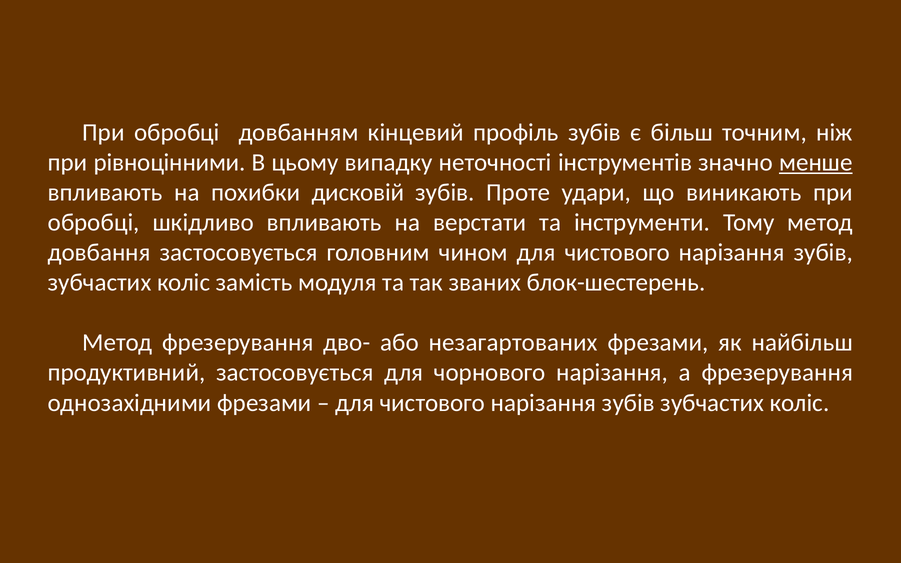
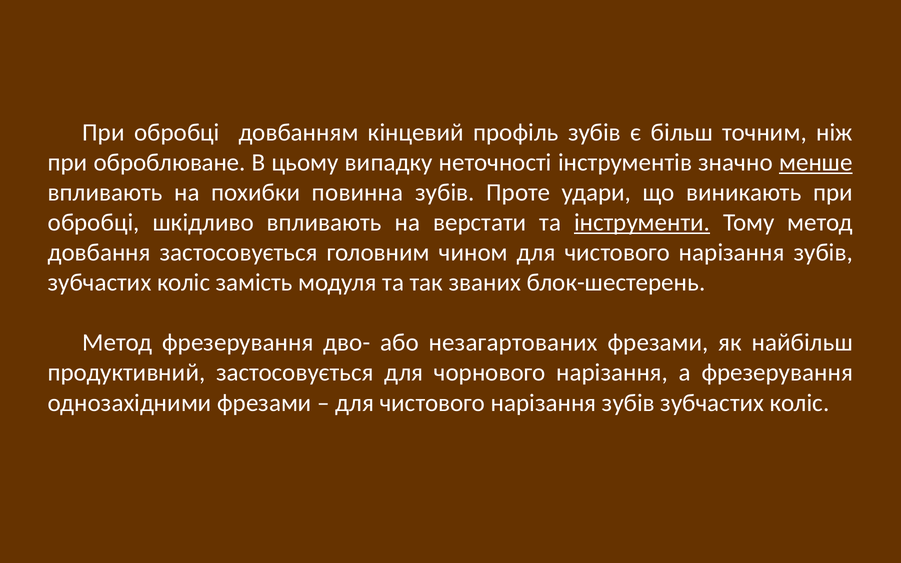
рівноцінними: рівноцінними -> оброблюване (170, 162)
дисковій: дисковій -> повинна (358, 193)
інструменти underline: none -> present (642, 223)
